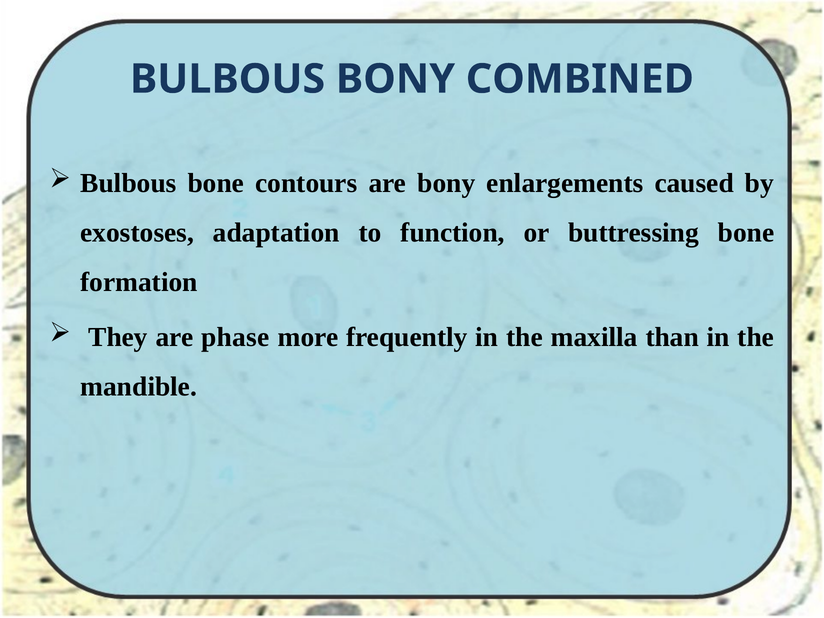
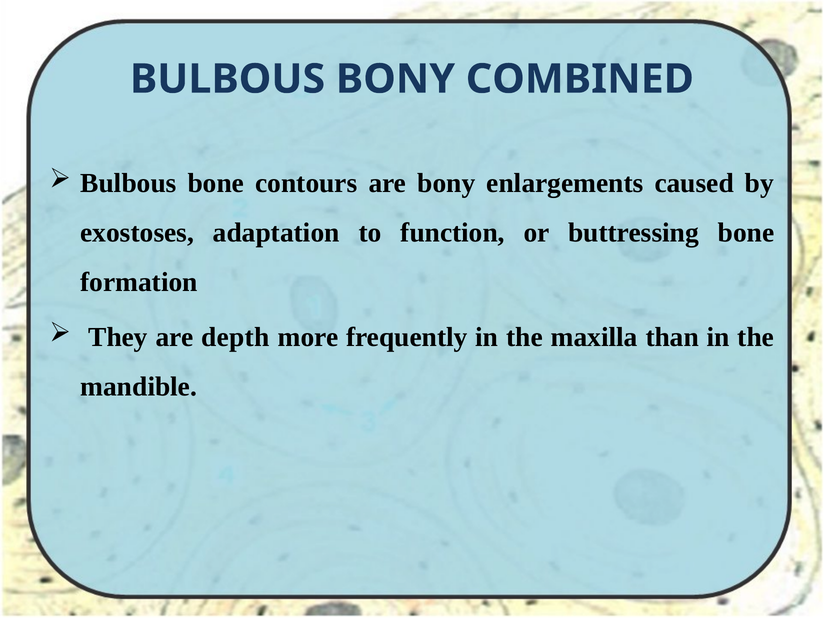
phase: phase -> depth (235, 337)
